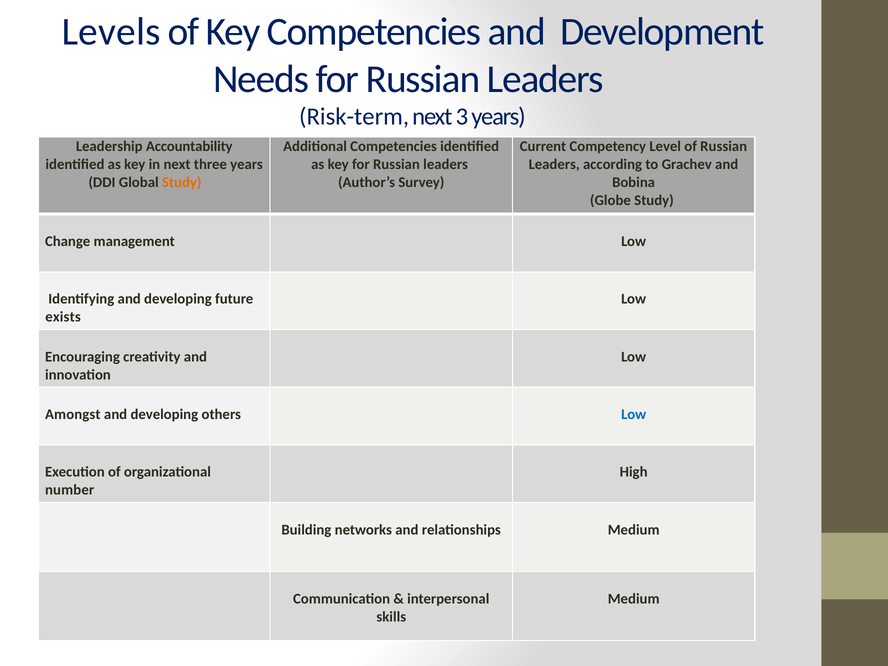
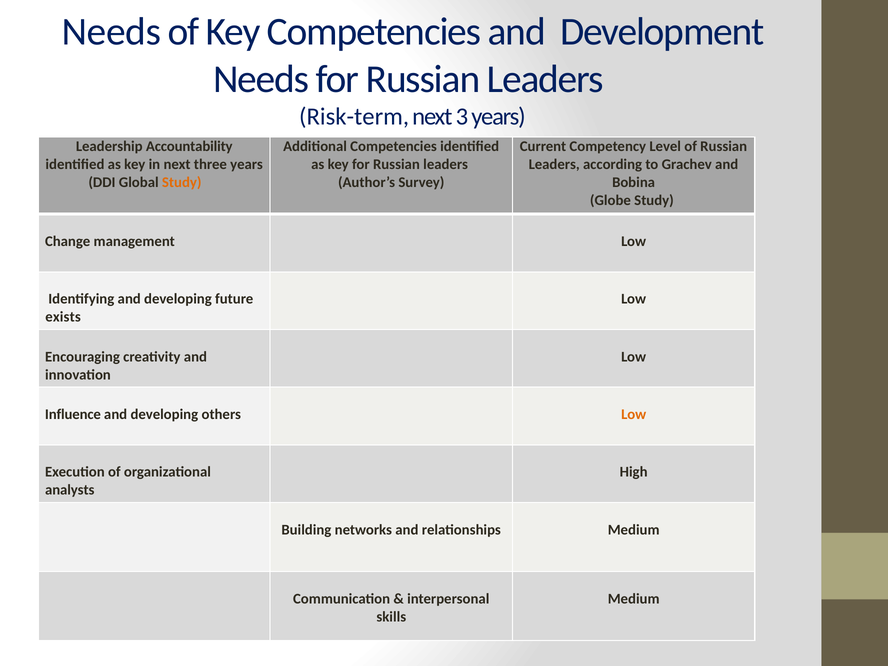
Levels: Levels -> Needs (111, 32)
Amongst: Amongst -> Influence (73, 414)
Low colour: blue -> orange (634, 414)
number: number -> analysts (70, 490)
